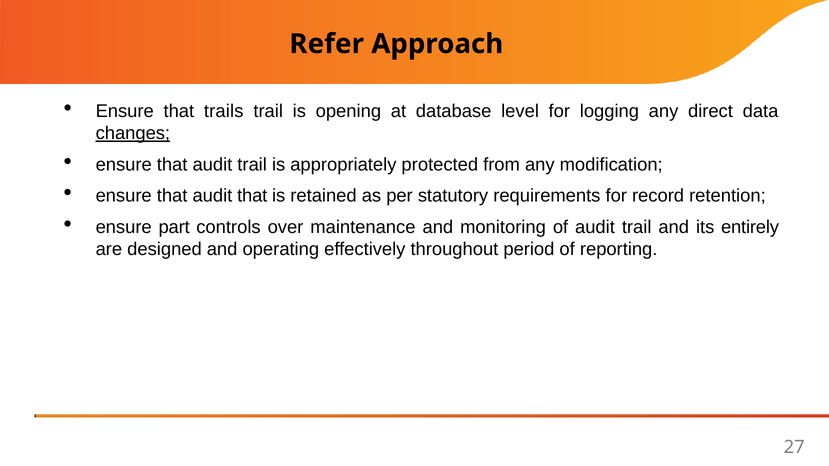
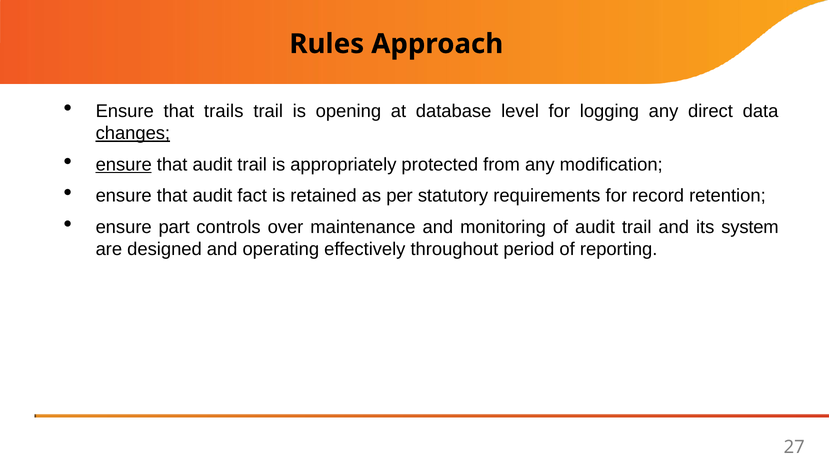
Refer: Refer -> Rules (327, 44)
ensure underline: none -> present (124, 165)
audit that: that -> fact (252, 196)
entirely: entirely -> system (750, 227)
